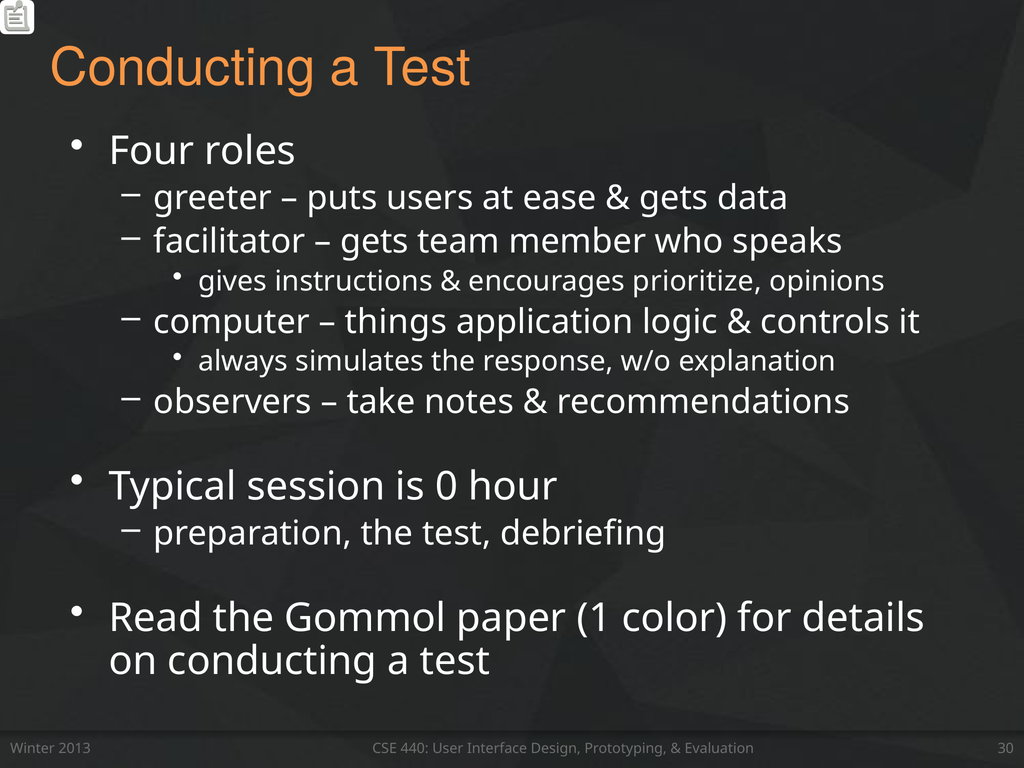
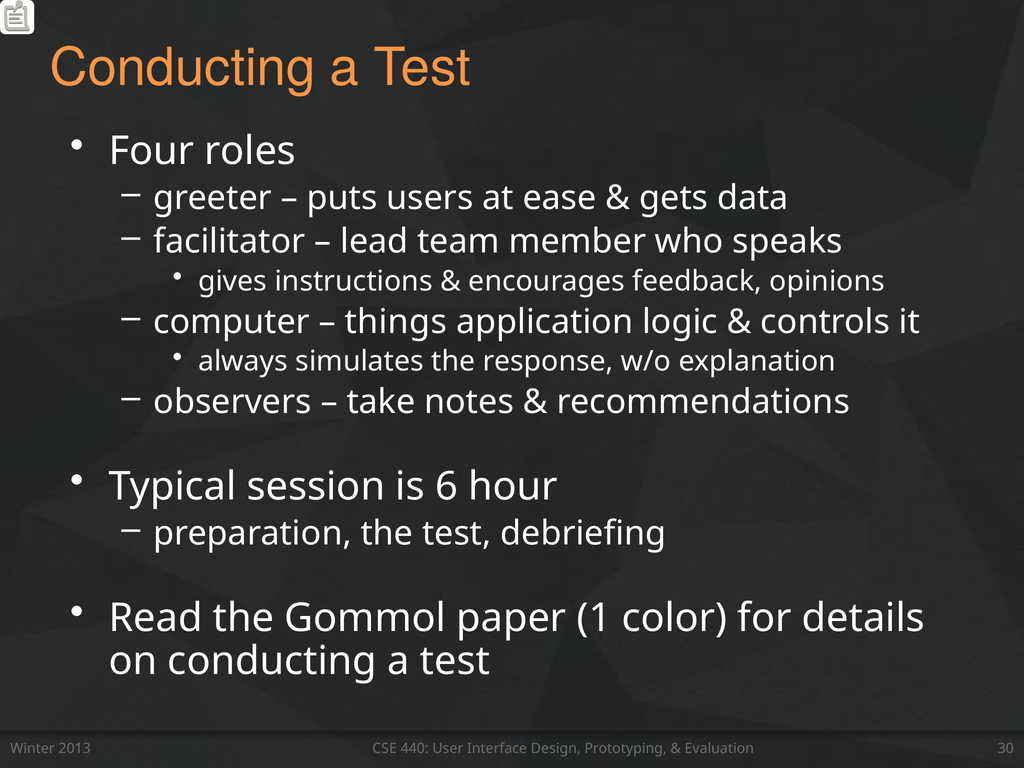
gets: gets -> lead (374, 242)
prioritize: prioritize -> feedback (697, 281)
0: 0 -> 6 (446, 487)
